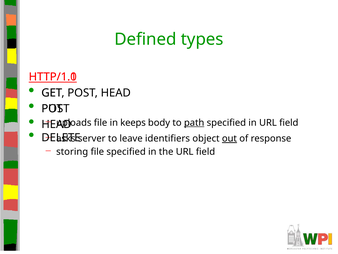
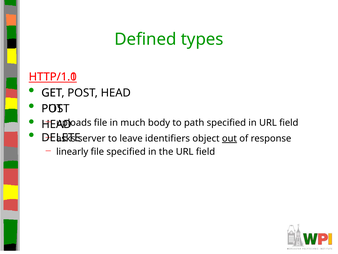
keeps: keeps -> much (133, 123)
path underline: present -> none (194, 123)
storing: storing -> linearly (72, 151)
